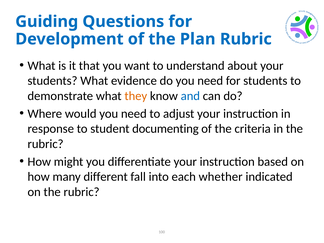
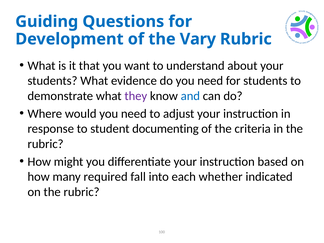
Plan: Plan -> Vary (198, 39)
they colour: orange -> purple (136, 96)
different: different -> required (106, 177)
